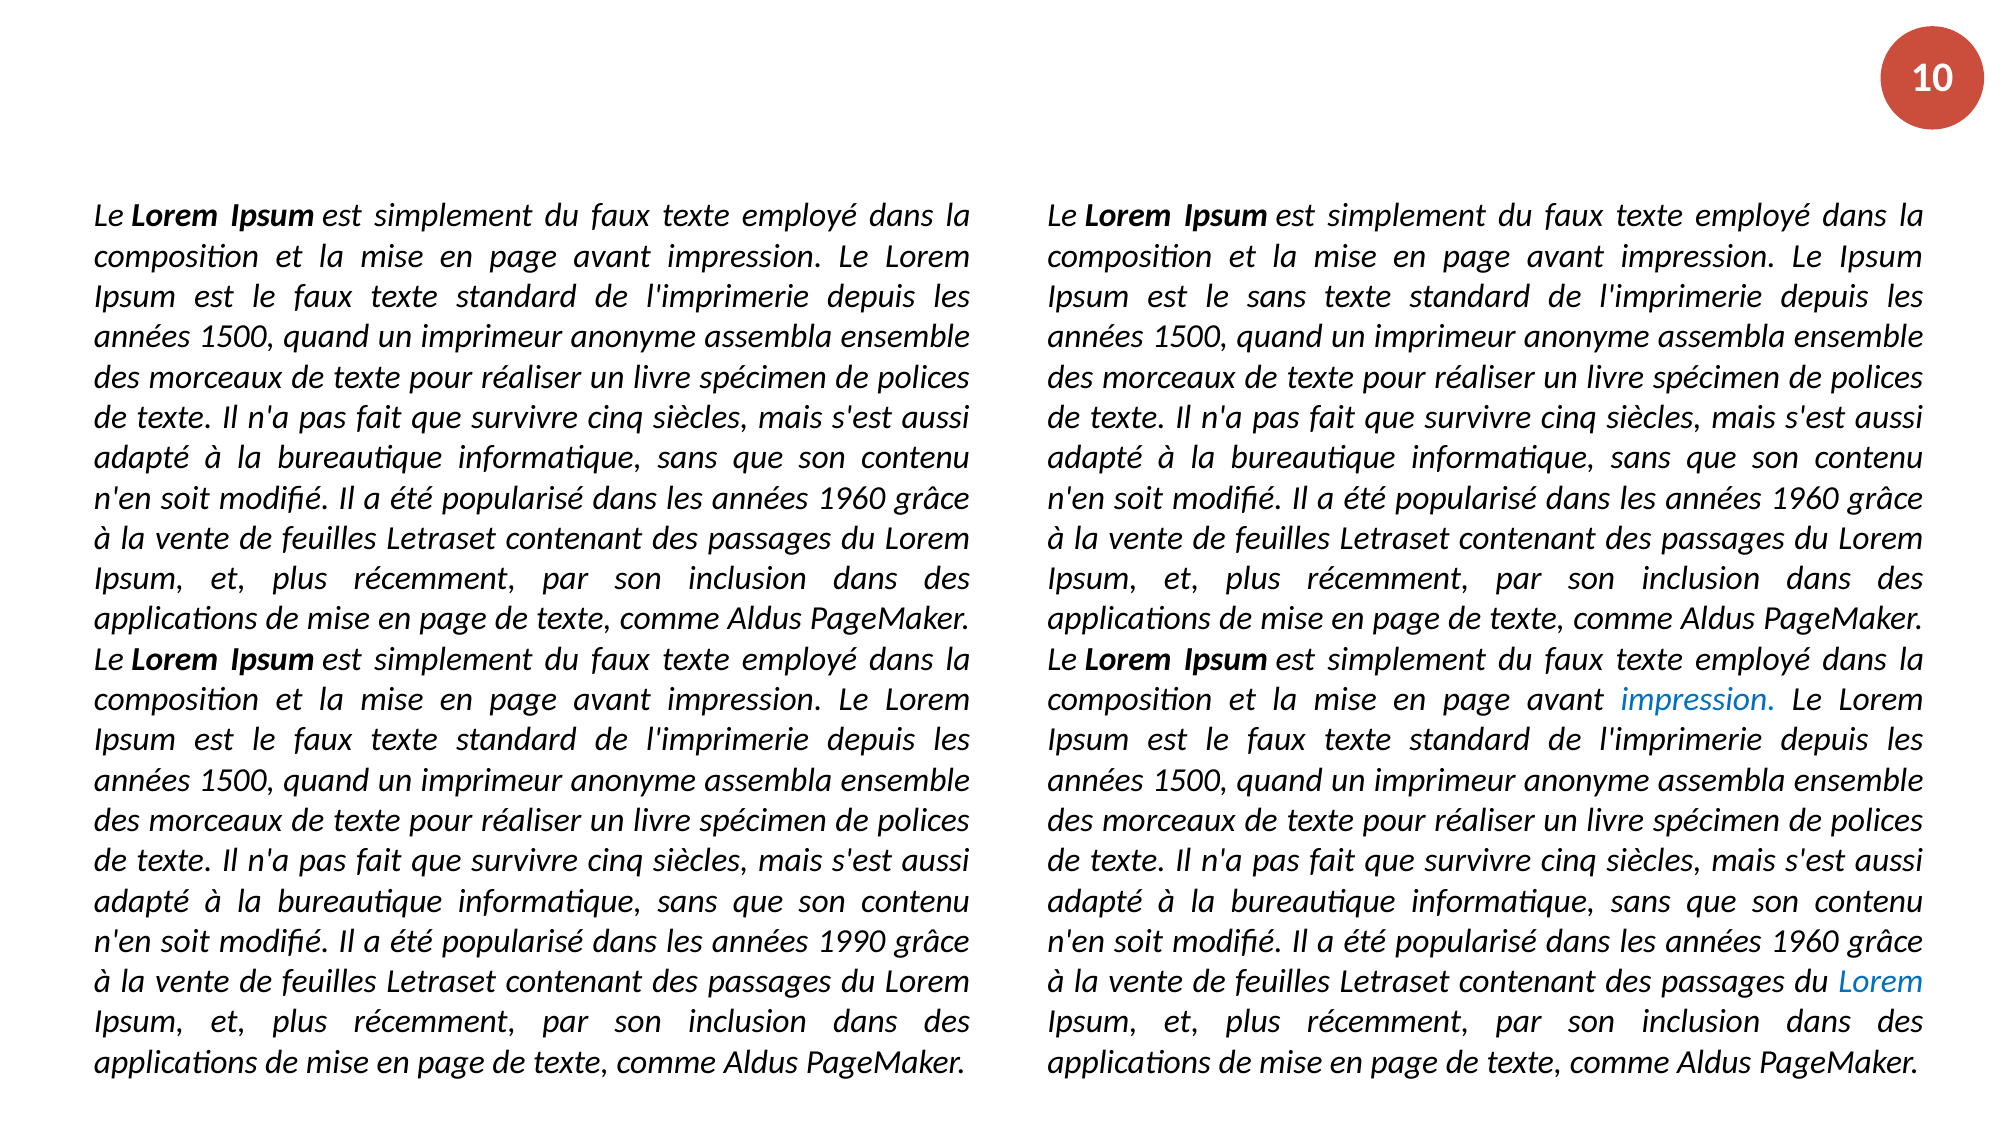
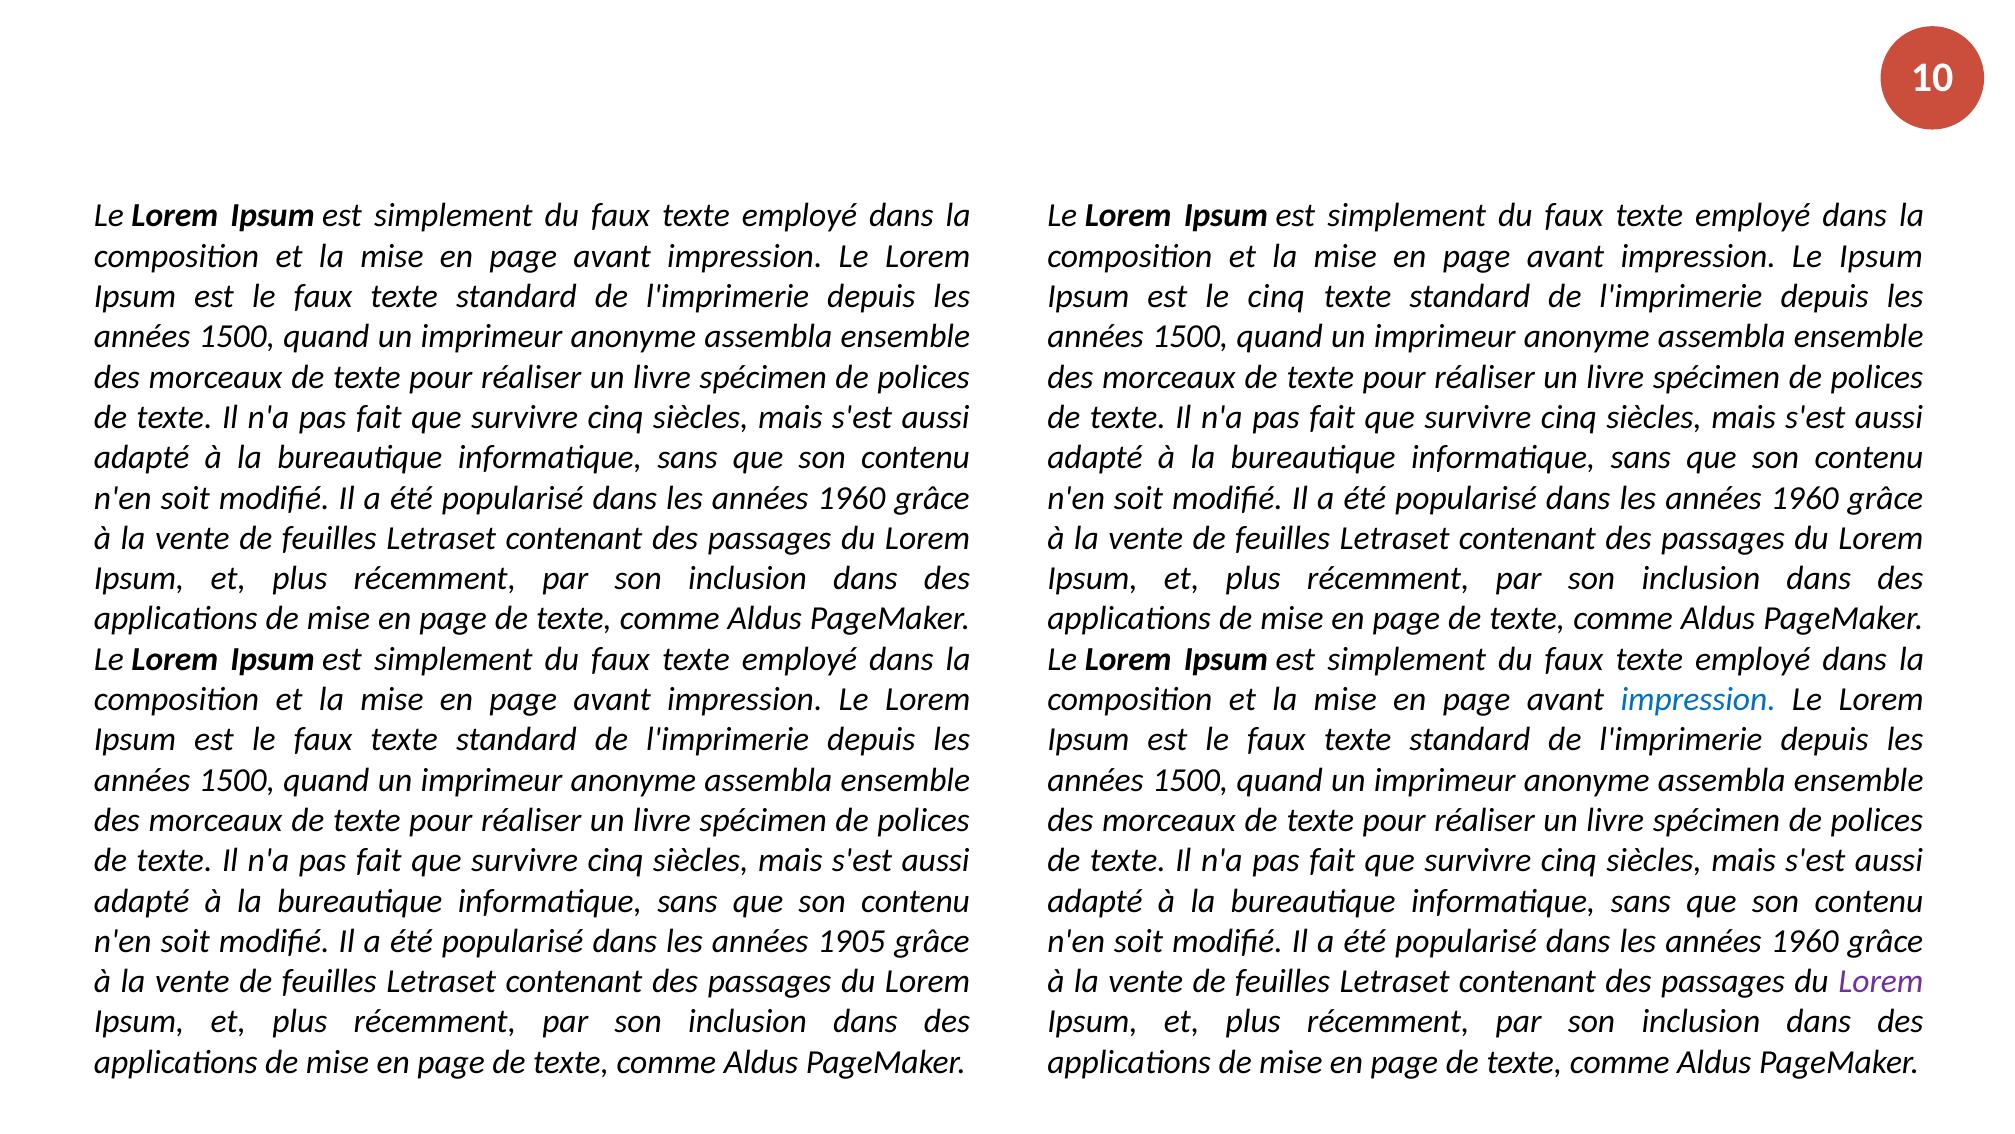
le sans: sans -> cinq (1276, 296)
1990: 1990 -> 1905 (851, 941)
Lorem colour: blue -> purple (1881, 981)
